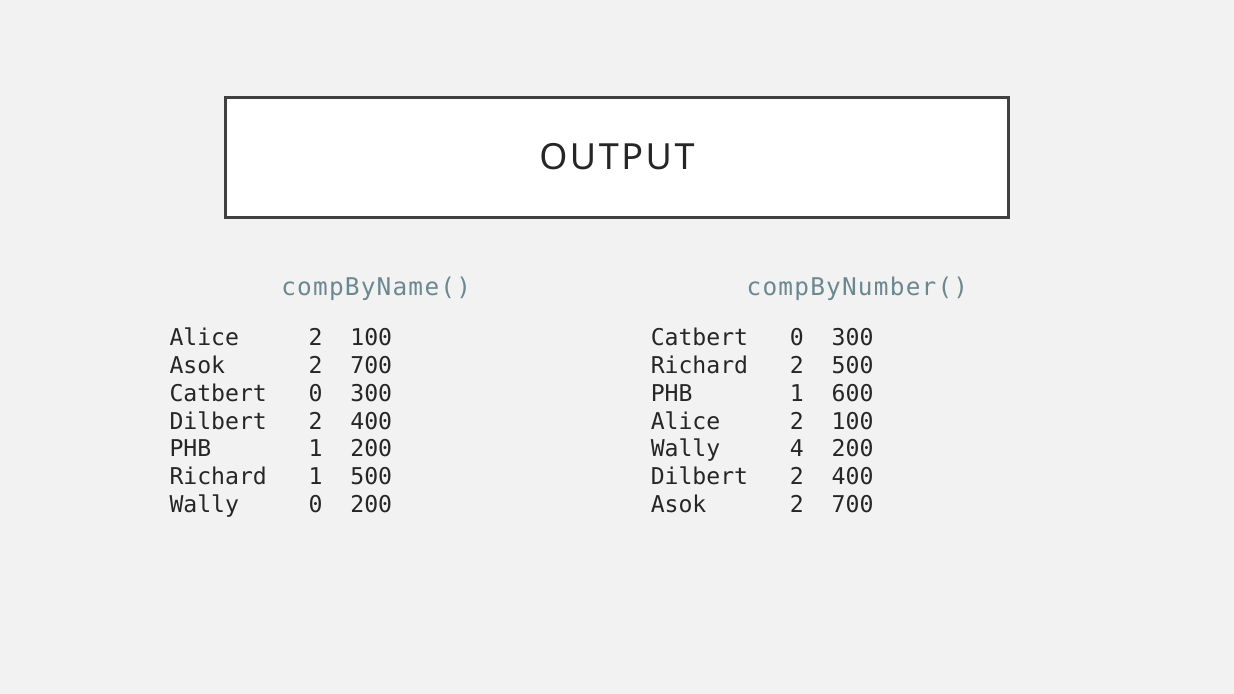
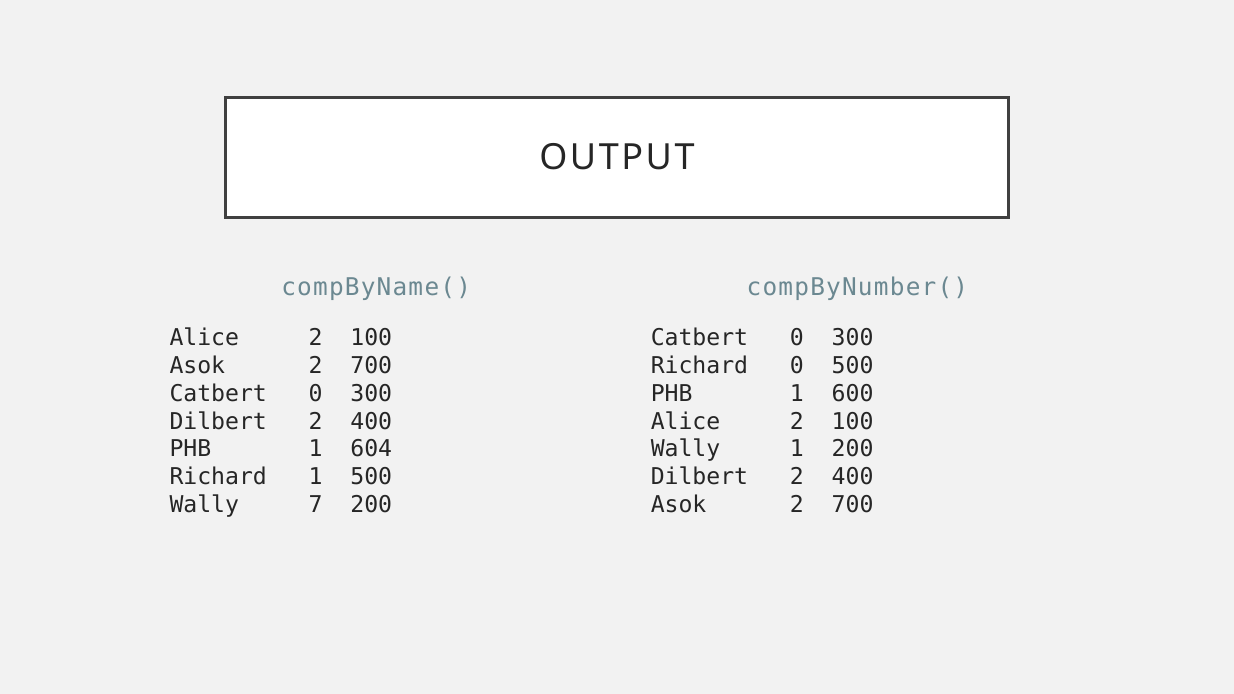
Richard 2: 2 -> 0 (797, 366)
1 200: 200 -> 604 (371, 449)
Wally 4: 4 -> 1 (797, 449)
Wally 0: 0 -> 7 (316, 505)
